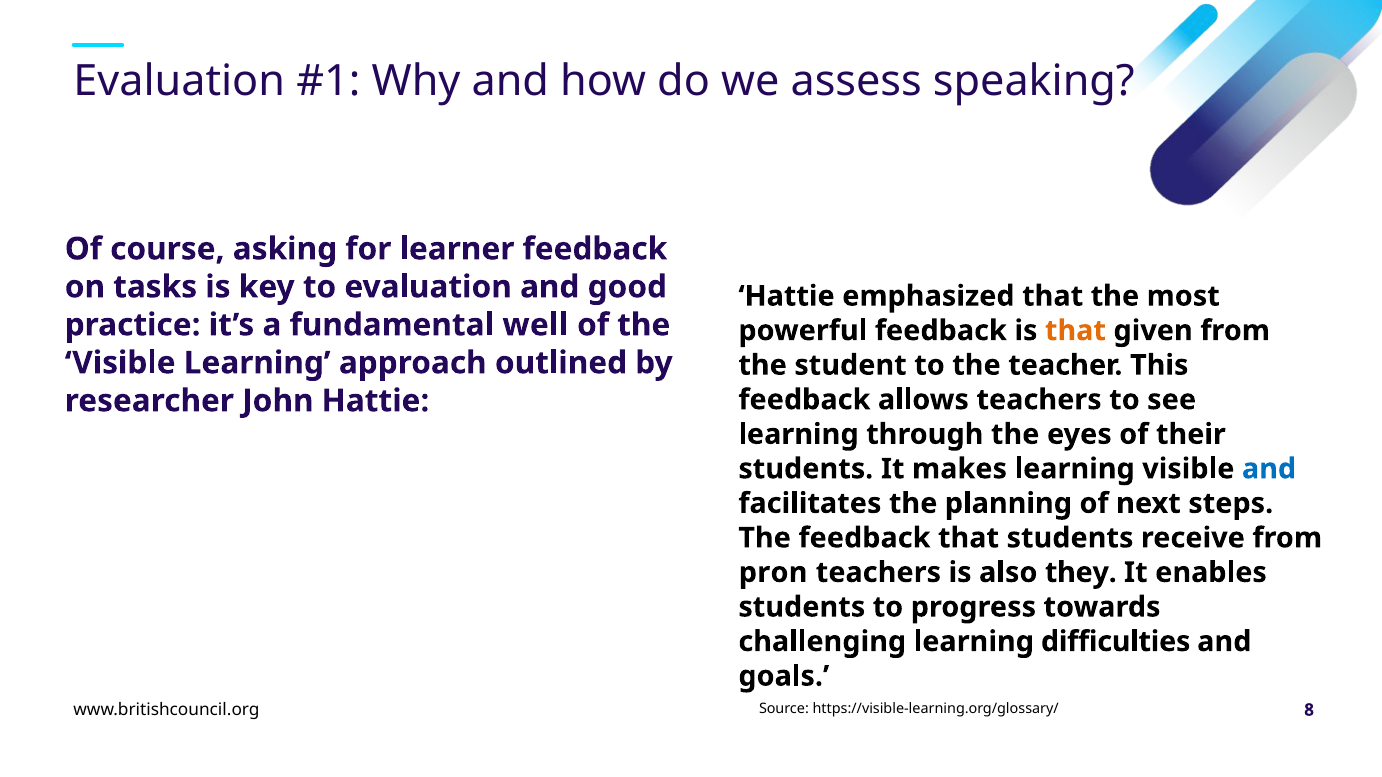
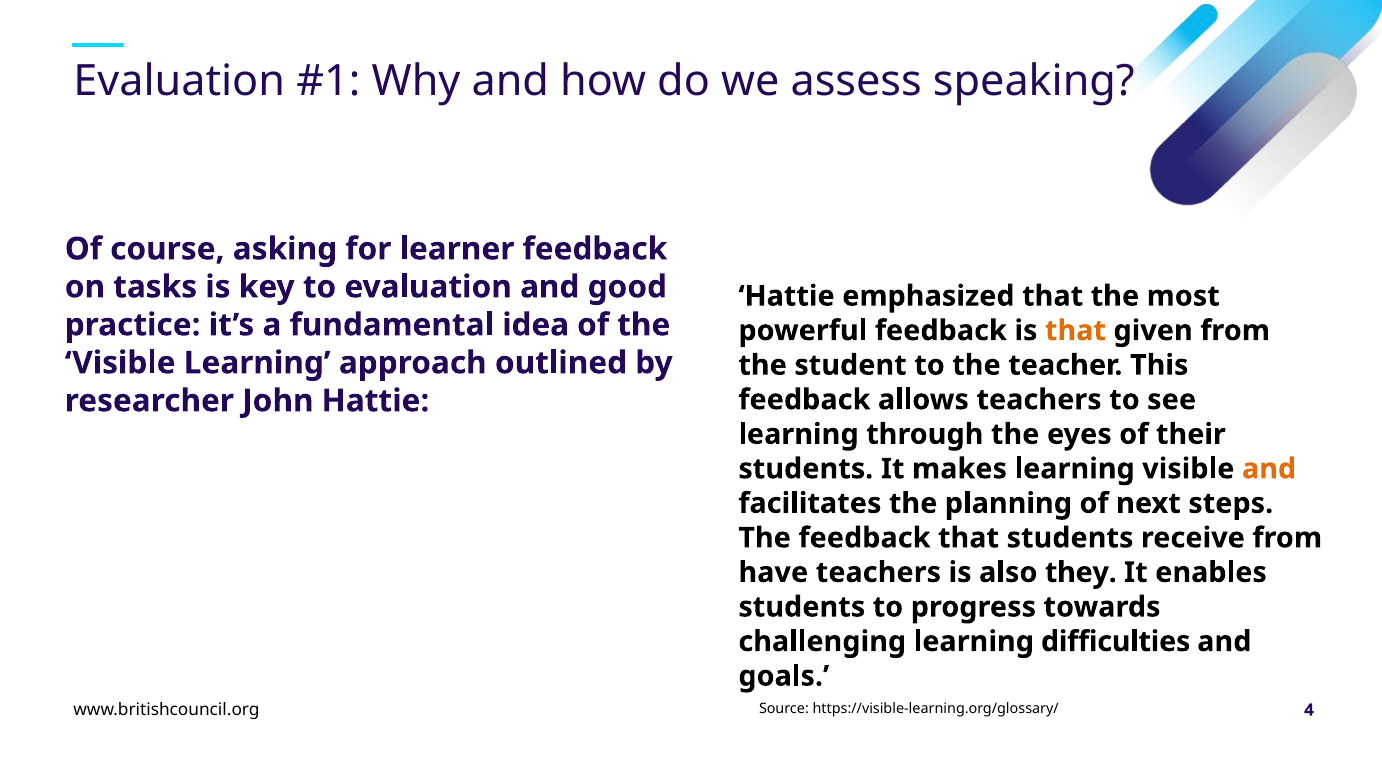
well: well -> idea (536, 325)
and colour: blue -> orange (1269, 469)
pron: pron -> have (773, 573)
8: 8 -> 4 (1309, 710)
